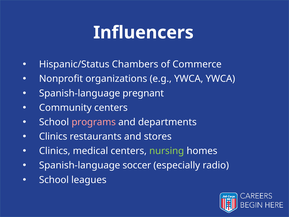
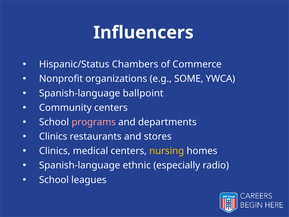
e.g YWCA: YWCA -> SOME (189, 79)
pregnant: pregnant -> ballpoint (143, 93)
nursing colour: light green -> yellow (167, 151)
soccer: soccer -> ethnic (137, 165)
